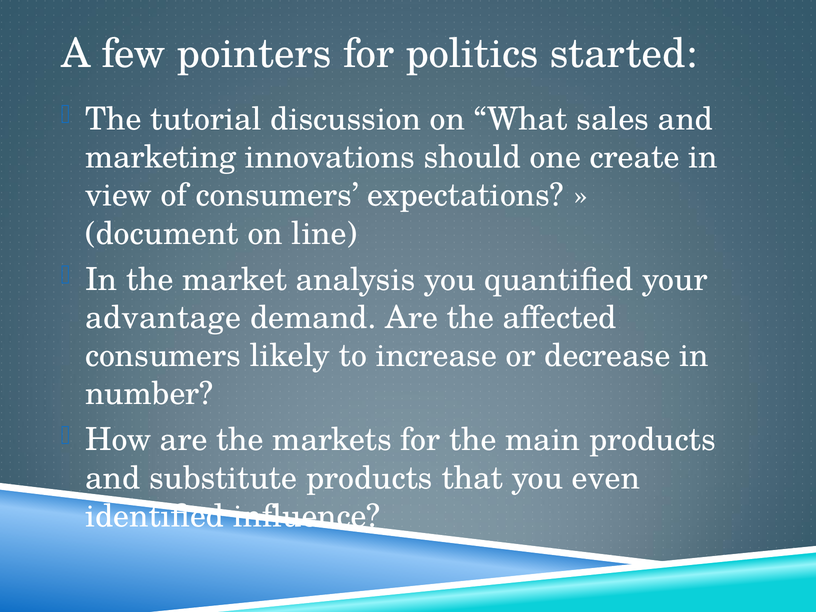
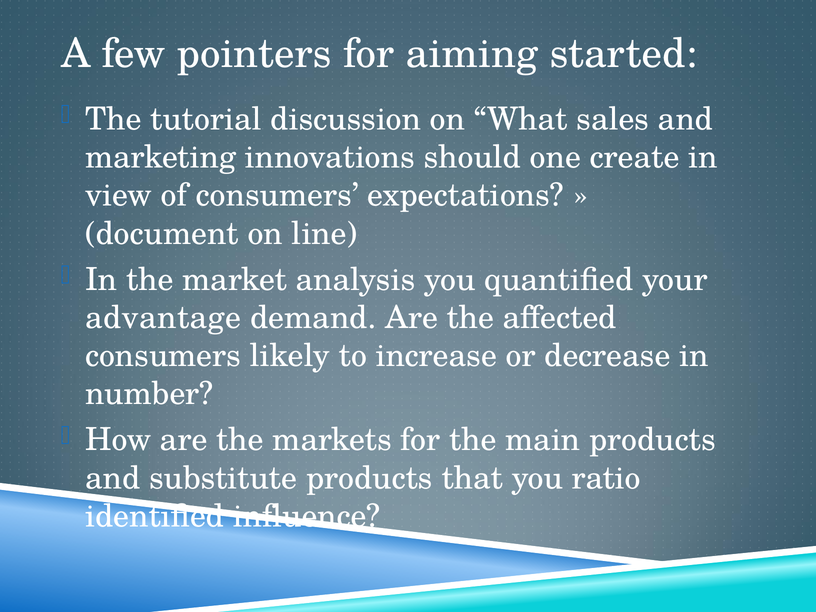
politics: politics -> aiming (472, 54)
even: even -> ratio (606, 478)
